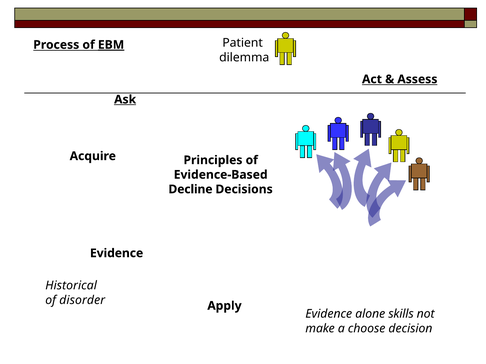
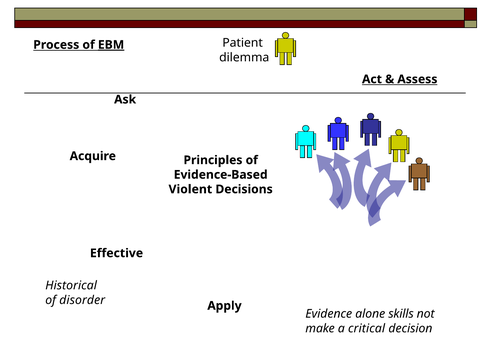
Ask underline: present -> none (125, 100)
Decline: Decline -> Violent (190, 190)
Evidence: Evidence -> Effective (117, 254)
choose: choose -> critical (367, 329)
